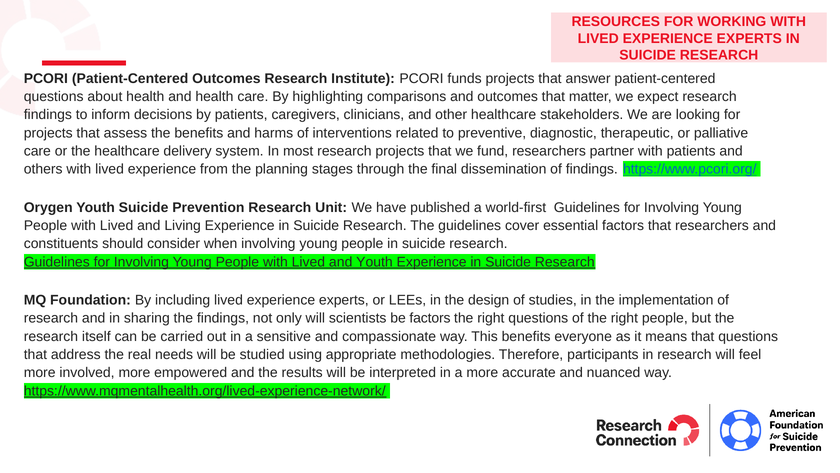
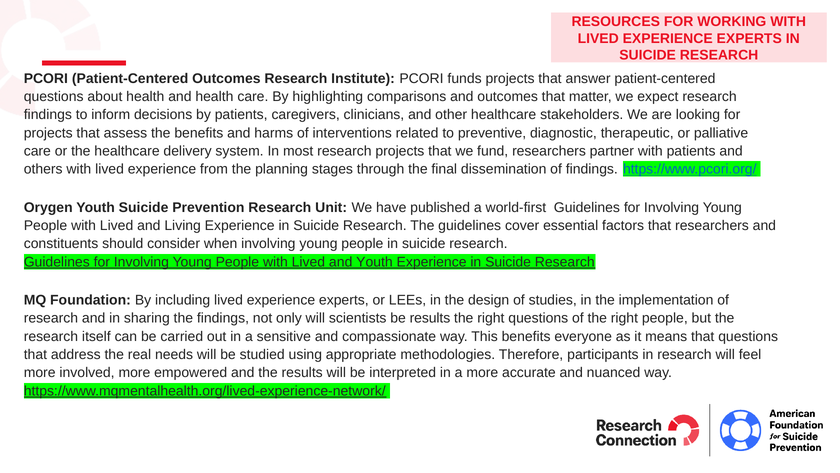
be factors: factors -> results (430, 318)
